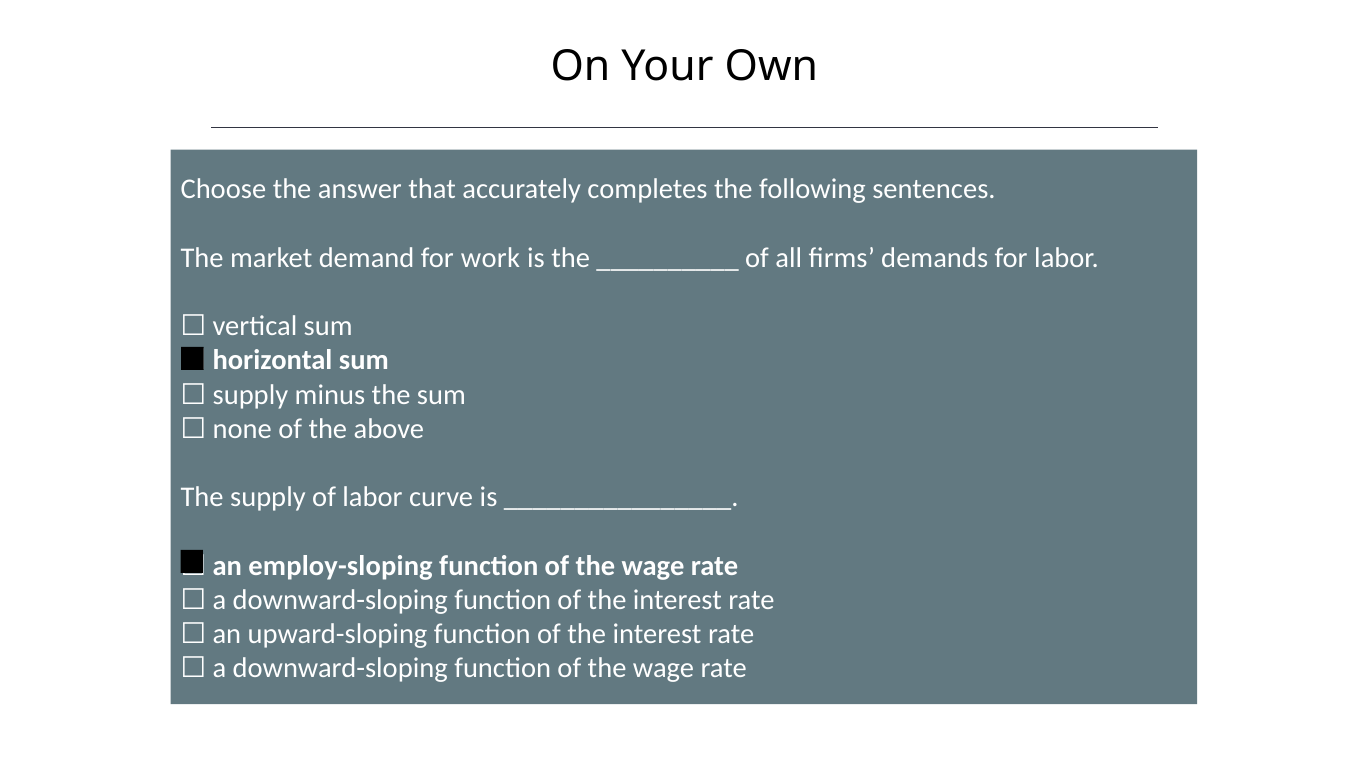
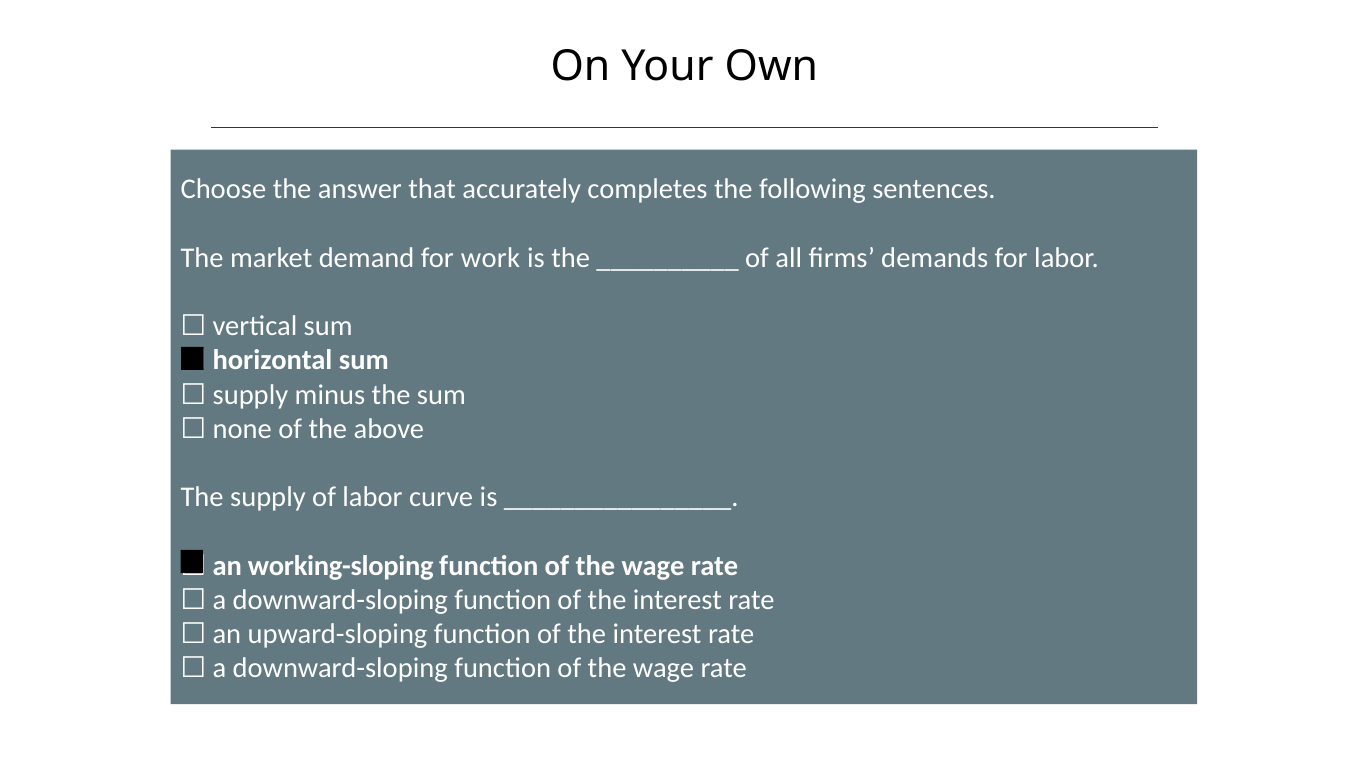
employ-sloping: employ-sloping -> working-sloping (341, 566)
